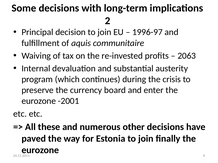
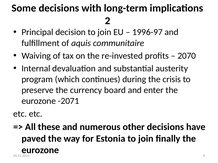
2063: 2063 -> 2070 (187, 56)
-2001: -2001 -> -2071 (69, 101)
